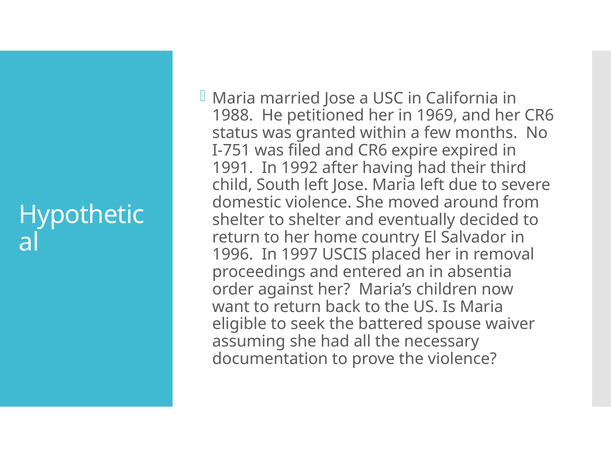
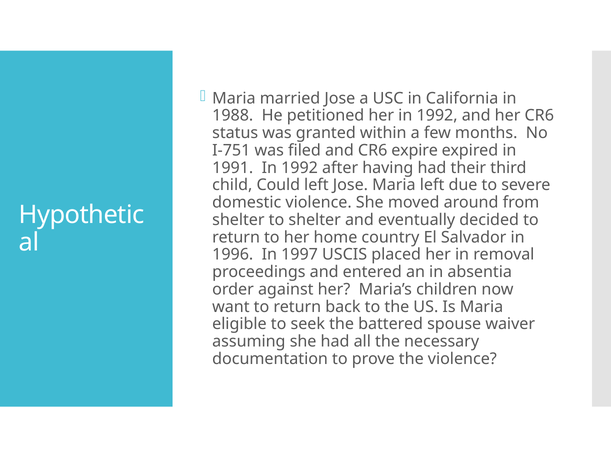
her in 1969: 1969 -> 1992 (437, 116)
South: South -> Could (278, 185)
